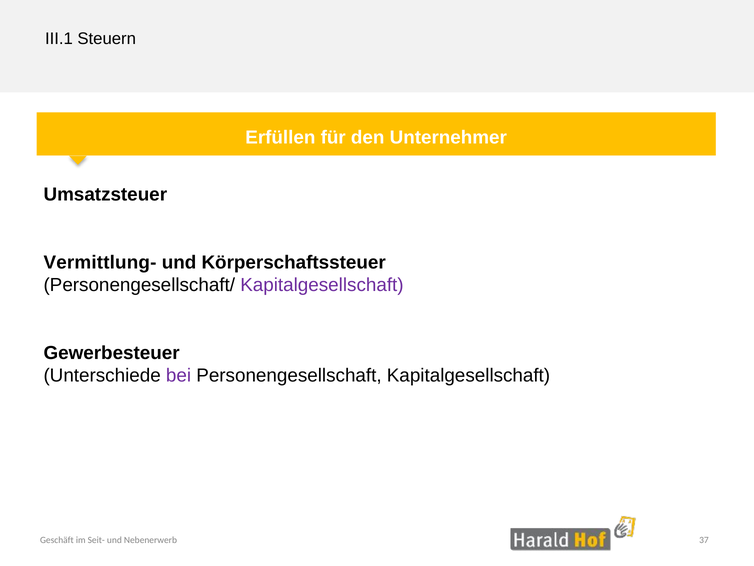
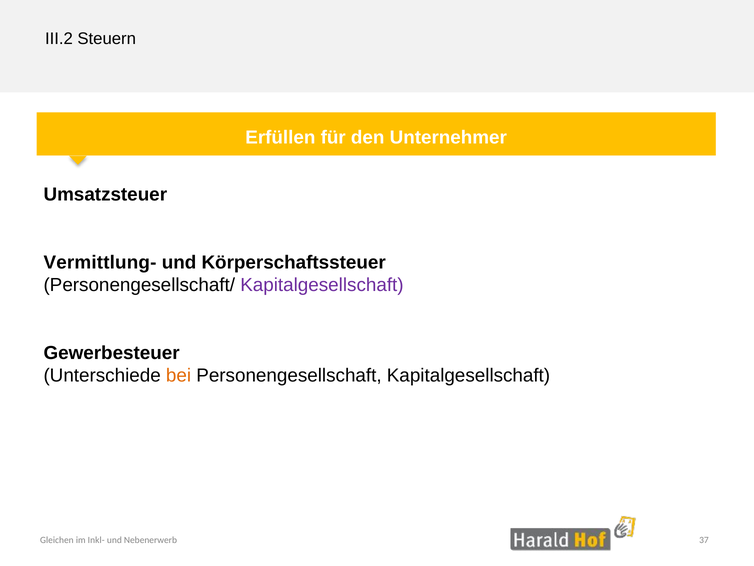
III.1: III.1 -> III.2 (59, 39)
bei colour: purple -> orange (179, 375)
Geschäft: Geschäft -> Gleichen (57, 540)
Seit-: Seit- -> Inkl- (96, 540)
